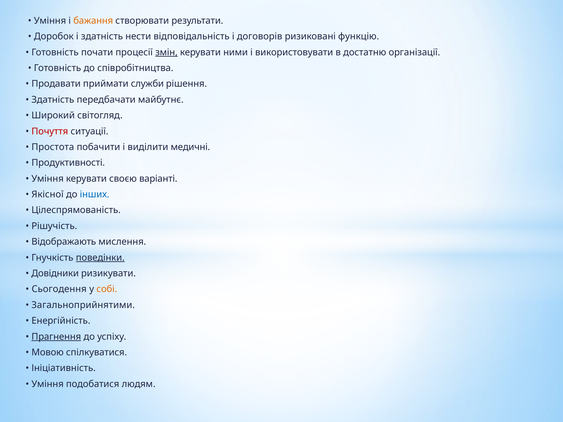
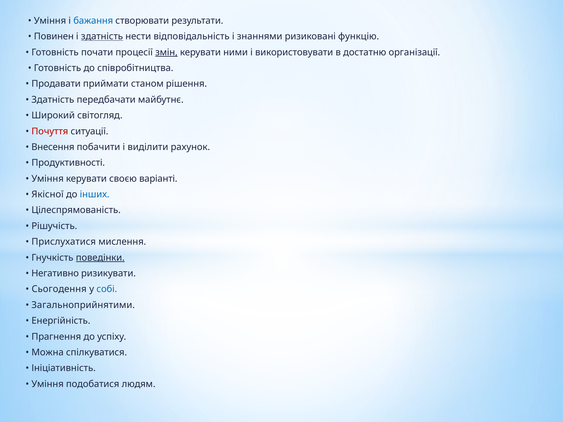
бажання colour: orange -> blue (93, 21)
Доробок: Доробок -> Повинен (54, 37)
здатність underline: none -> present (102, 37)
договорів: договорів -> знаннями (260, 37)
служби: служби -> станом (147, 84)
Простота: Простота -> Внесення (53, 147)
медичні: медичні -> рахунок (190, 147)
Відображають: Відображають -> Прислухатися (64, 242)
Довідники: Довідники -> Негативно (55, 274)
собі colour: orange -> blue (107, 289)
Прагнення underline: present -> none (56, 337)
Мовою: Мовою -> Можна (48, 353)
